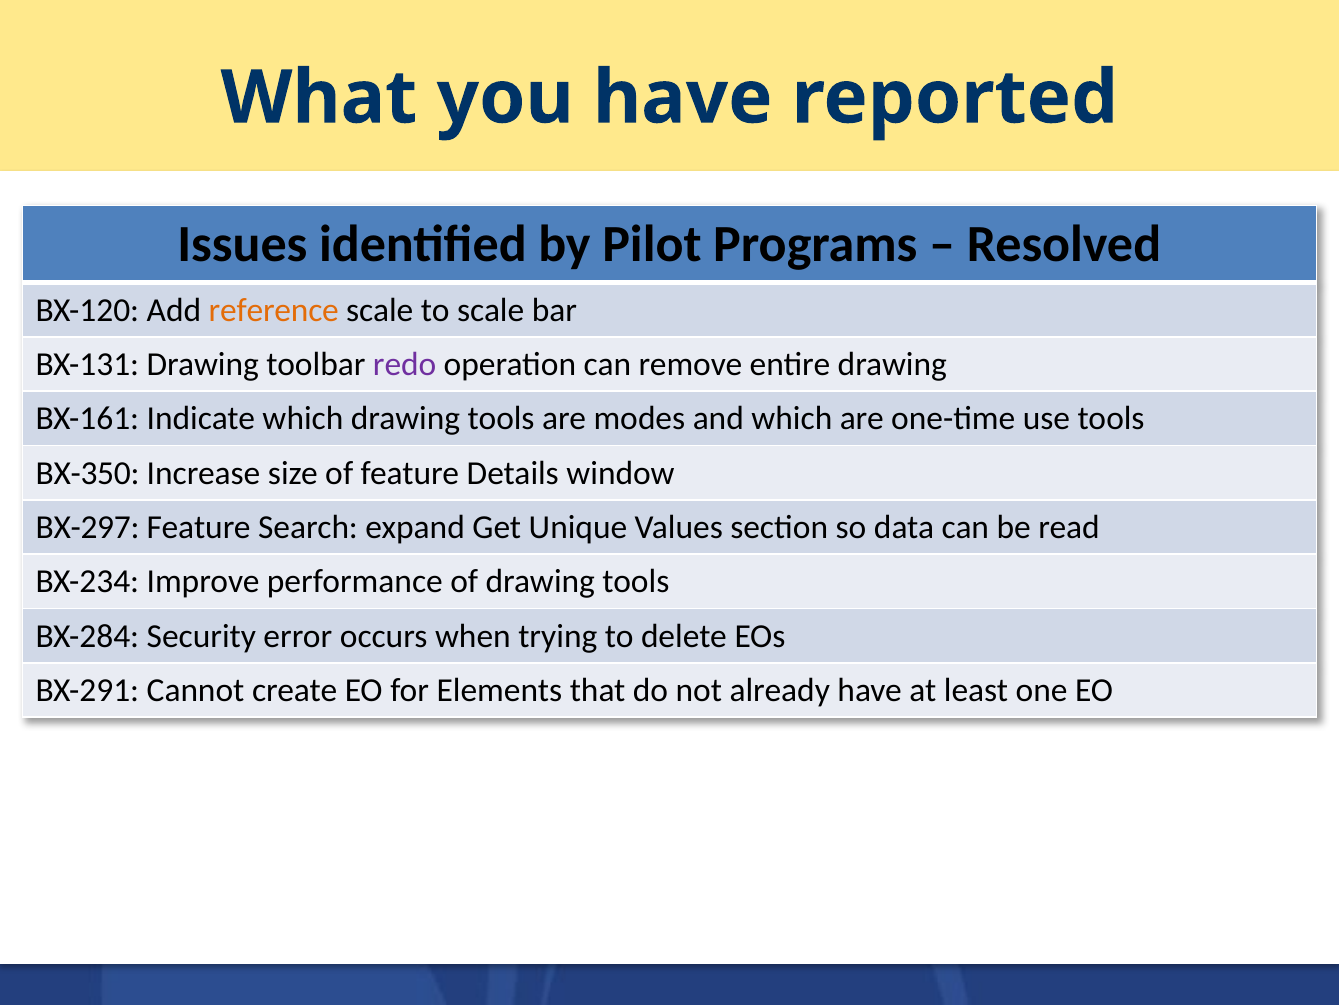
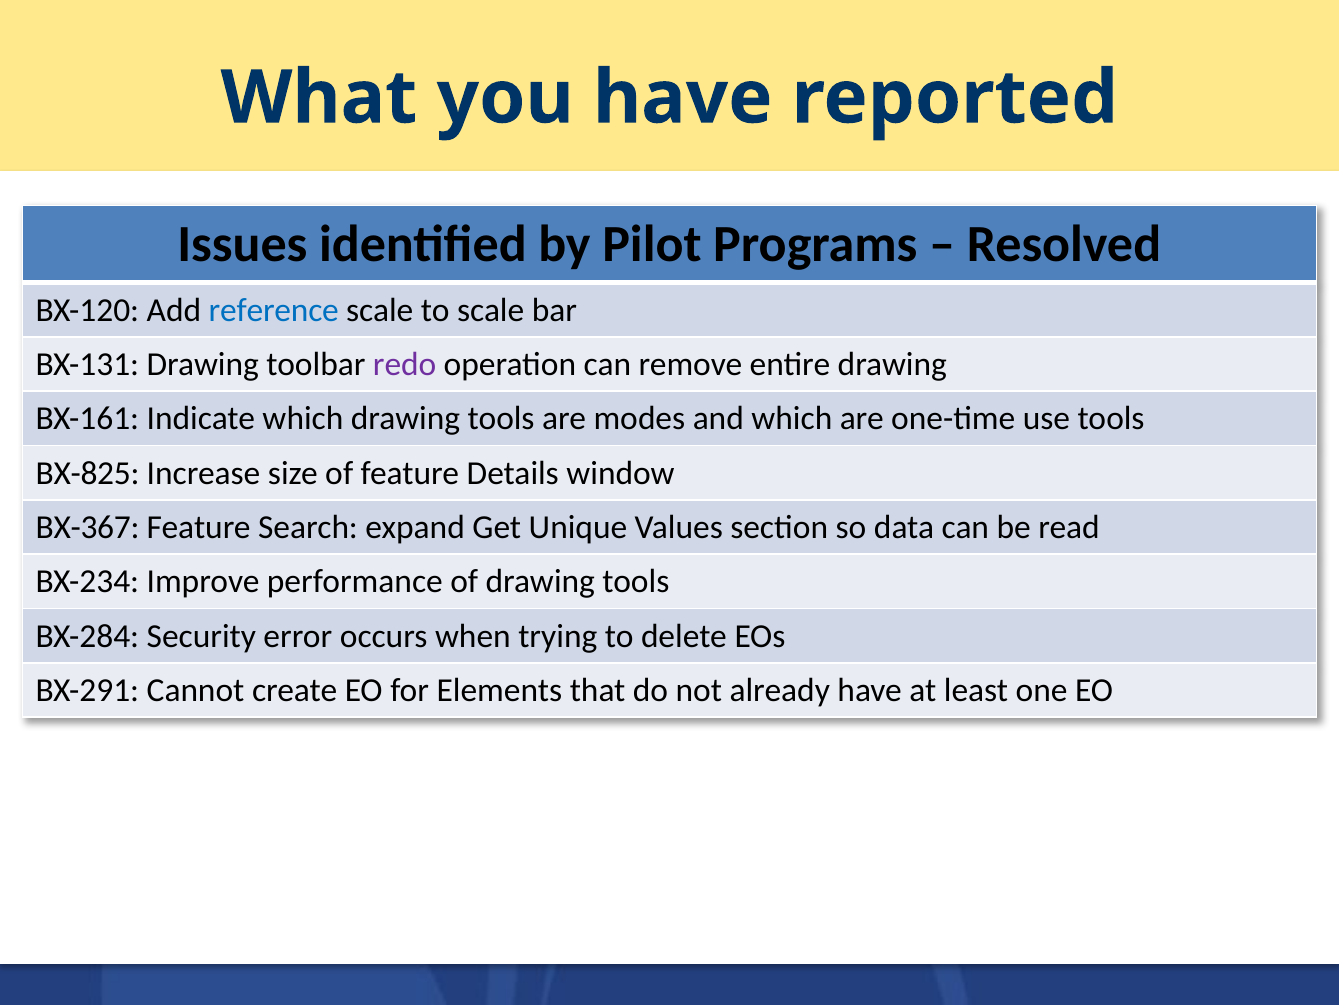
reference colour: orange -> blue (274, 310)
BX-350: BX-350 -> BX-825 (88, 473)
BX-297: BX-297 -> BX-367 (88, 527)
